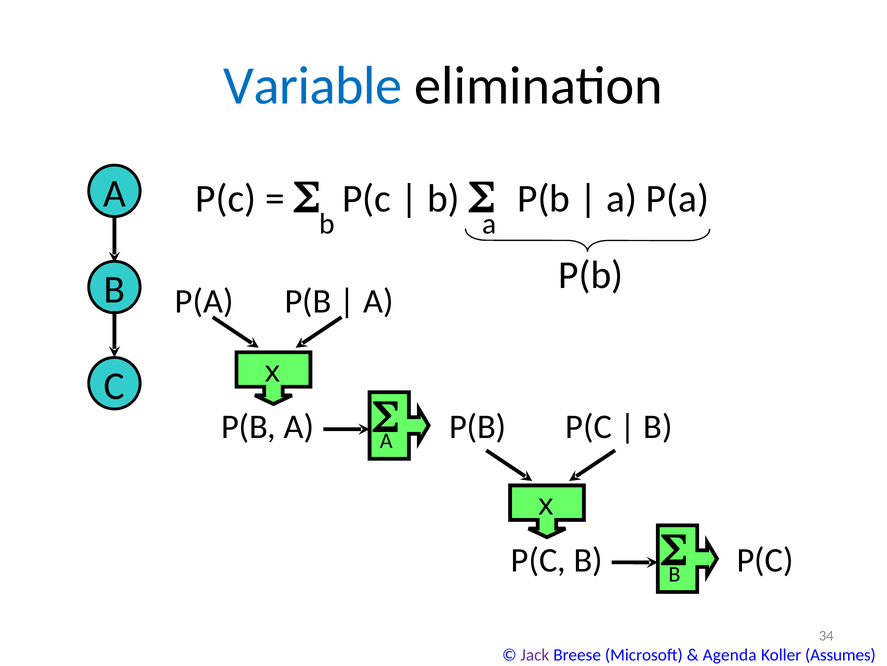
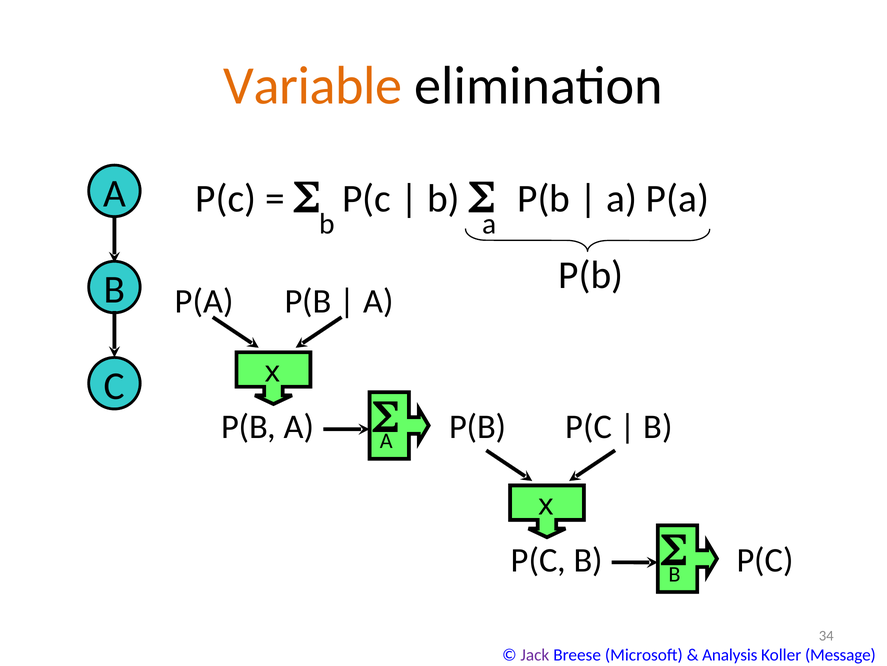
Variable colour: blue -> orange (313, 86)
Agenda: Agenda -> Analysis (730, 654)
Assumes: Assumes -> Message (840, 654)
